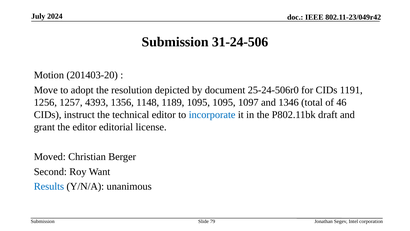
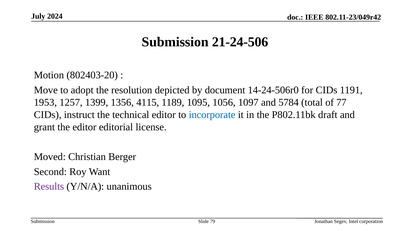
31-24-506: 31-24-506 -> 21-24-506 (240, 42)
201403-20: 201403-20 -> 802403-20 (92, 75)
25-24-506r0: 25-24-506r0 -> 14-24-506r0 (273, 90)
1256: 1256 -> 1953 (45, 102)
4393: 4393 -> 1399 (97, 102)
1148: 1148 -> 4115 (148, 102)
1095 1095: 1095 -> 1056 (224, 102)
1346: 1346 -> 5784 (289, 102)
46: 46 -> 77 (341, 102)
Results colour: blue -> purple (49, 186)
